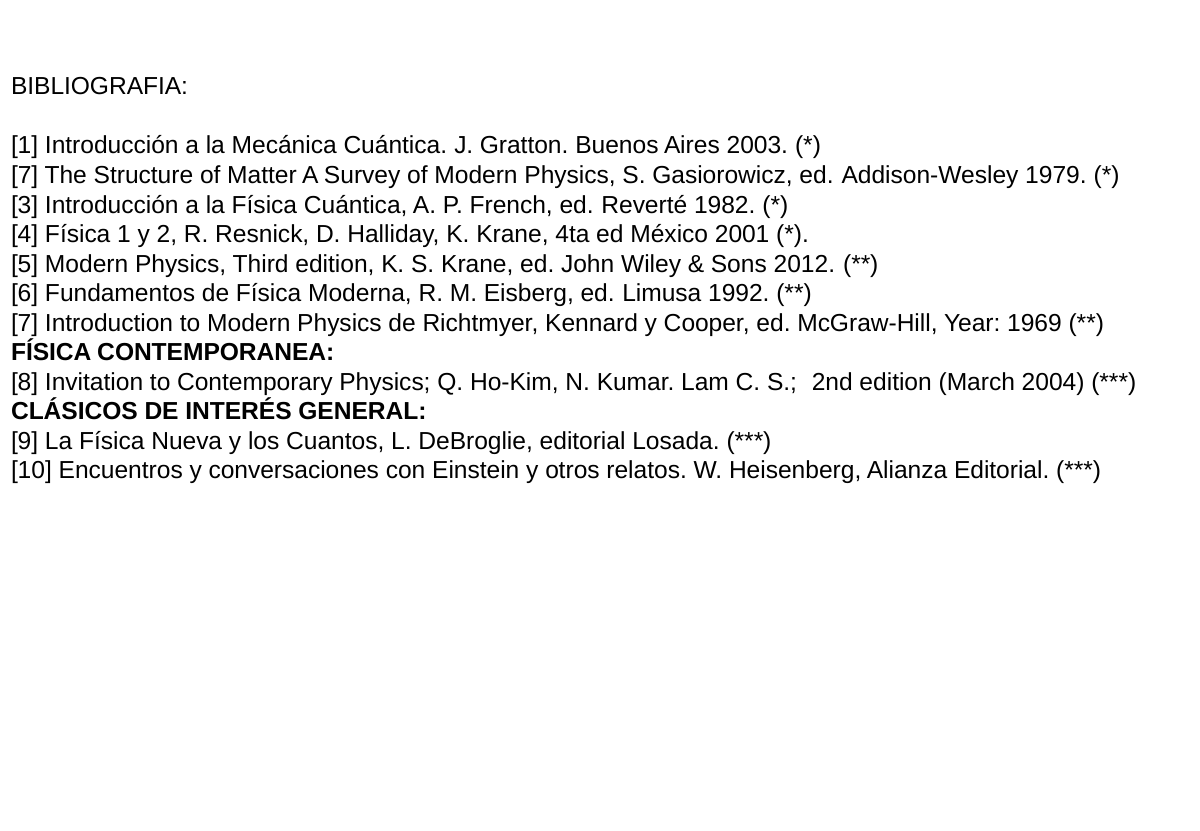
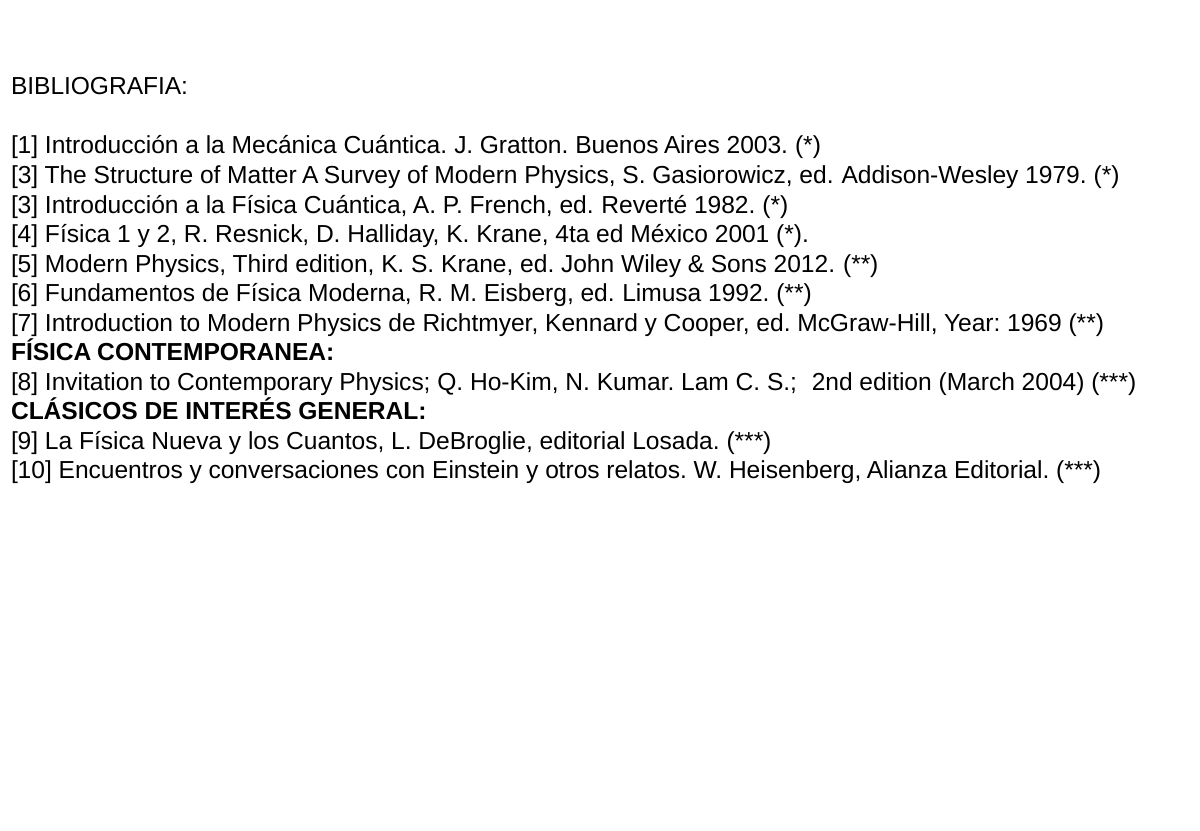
7: 7 -> 3 (25, 175)
